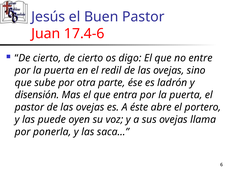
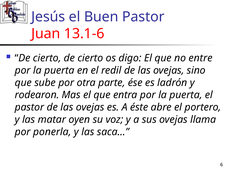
17.4-6: 17.4-6 -> 13.1-6 (84, 34)
disensión: disensión -> rodearon (37, 95)
puede: puede -> matar (52, 119)
